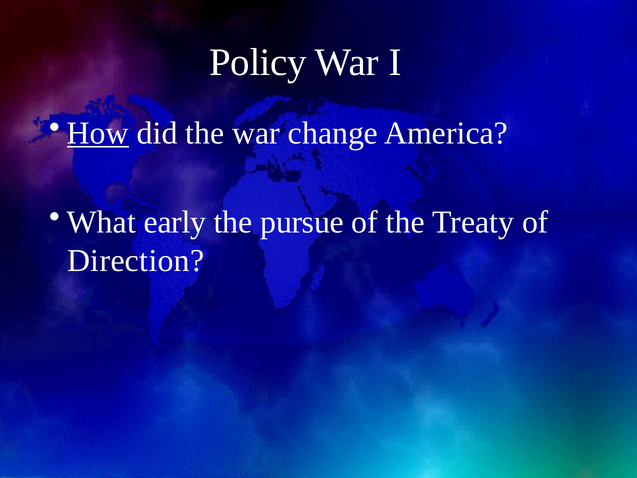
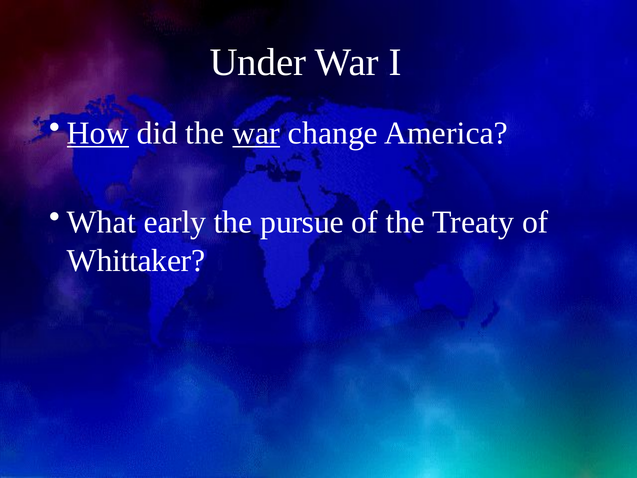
Policy: Policy -> Under (258, 63)
war underline: none -> present (256, 133)
Direction: Direction -> Whittaker (136, 260)
